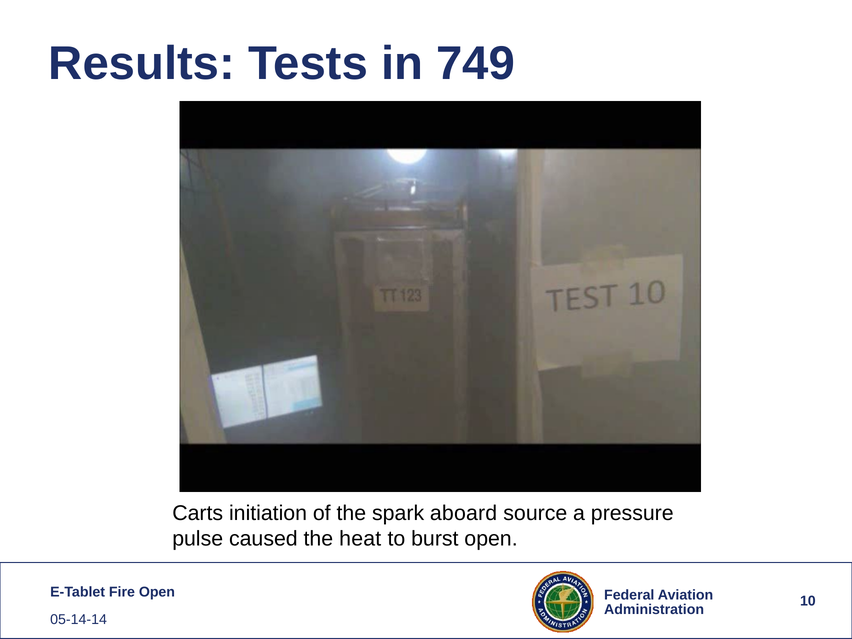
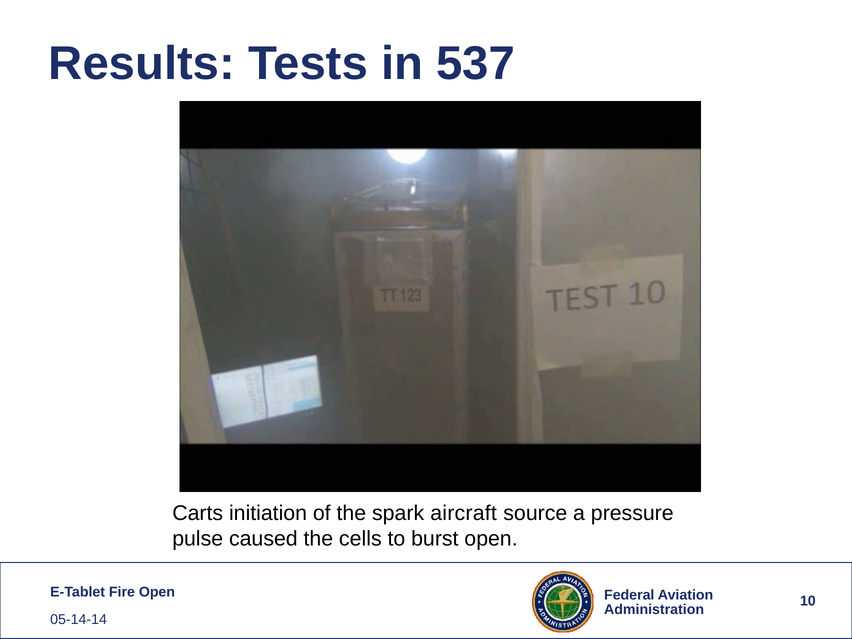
749: 749 -> 537 (476, 64)
aboard: aboard -> aircraft (464, 513)
heat: heat -> cells (360, 539)
